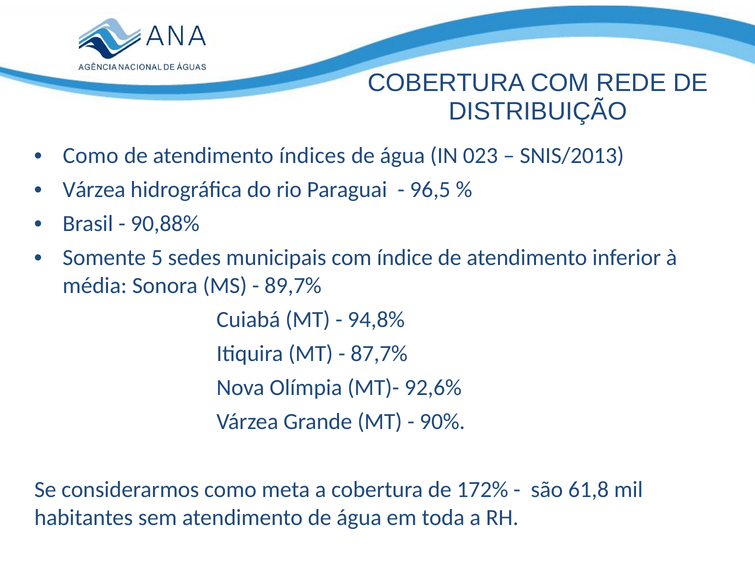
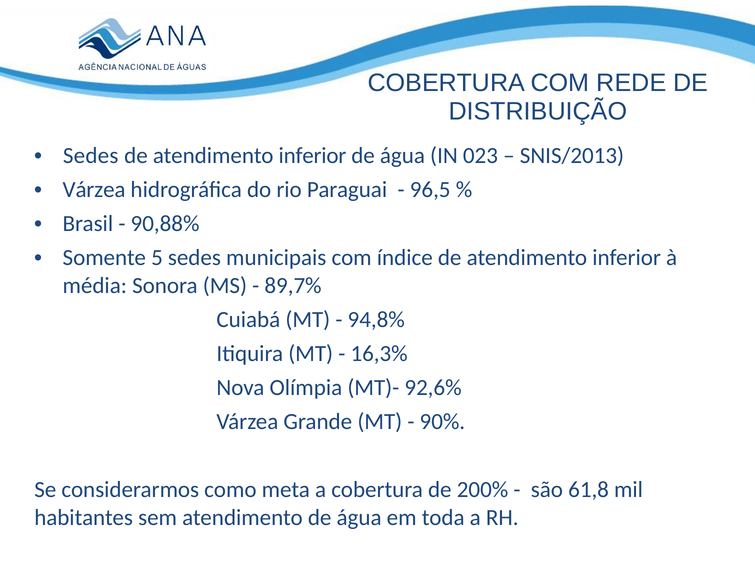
Como: Como -> Sedes (91, 155)
índices: índices -> inferior (312, 155)
87,7%: 87,7% -> 16,3% (379, 353)
172%: 172% -> 200% (483, 489)
